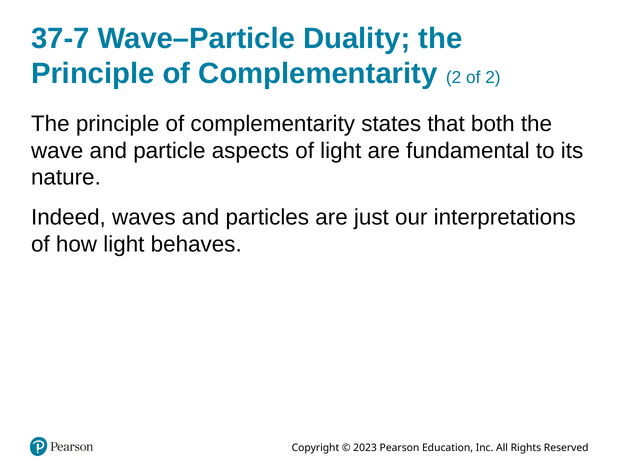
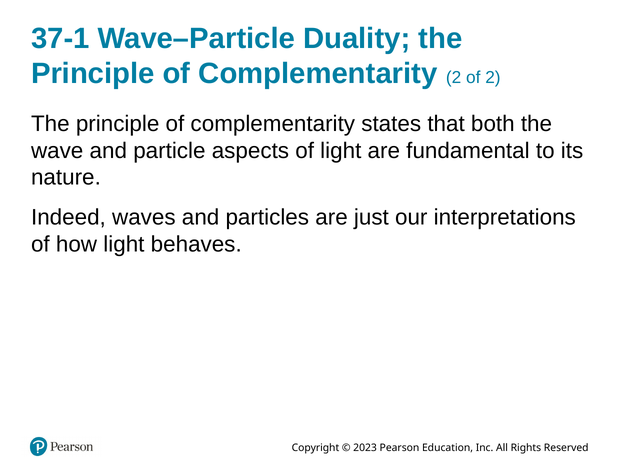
37-7: 37-7 -> 37-1 (60, 38)
